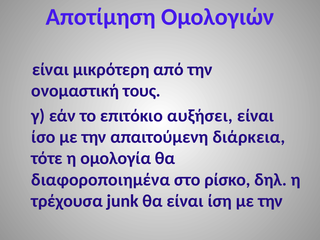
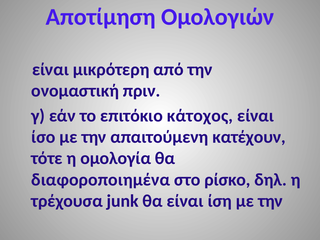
τους: τους -> πριν (142, 91)
αυξήσει: αυξήσει -> κάτοχος (200, 116)
διάρκεια: διάρκεια -> κατέχουν (249, 137)
